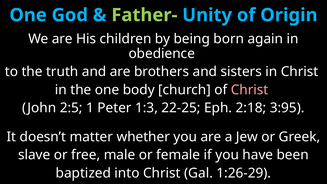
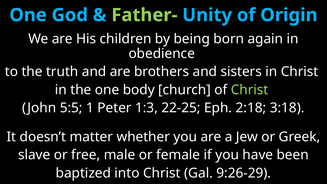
Christ colour: pink -> light green (250, 90)
2:5: 2:5 -> 5:5 (71, 108)
3:95: 3:95 -> 3:18 (287, 108)
1:26-29: 1:26-29 -> 9:26-29 (244, 173)
